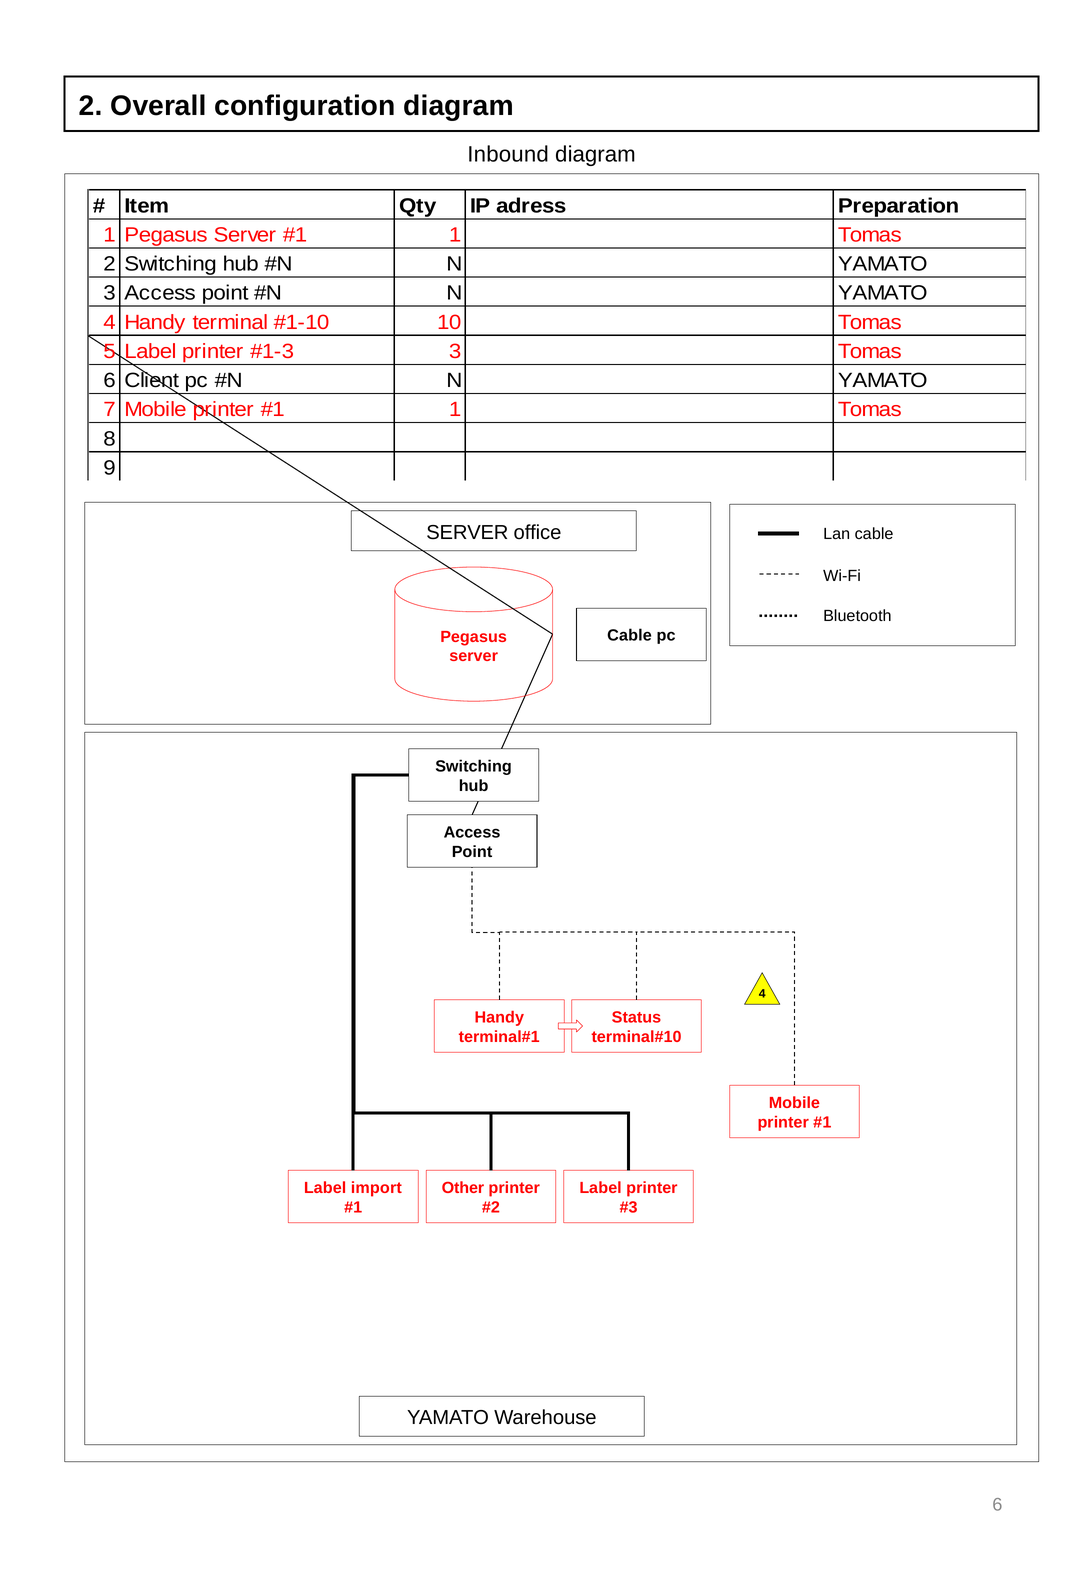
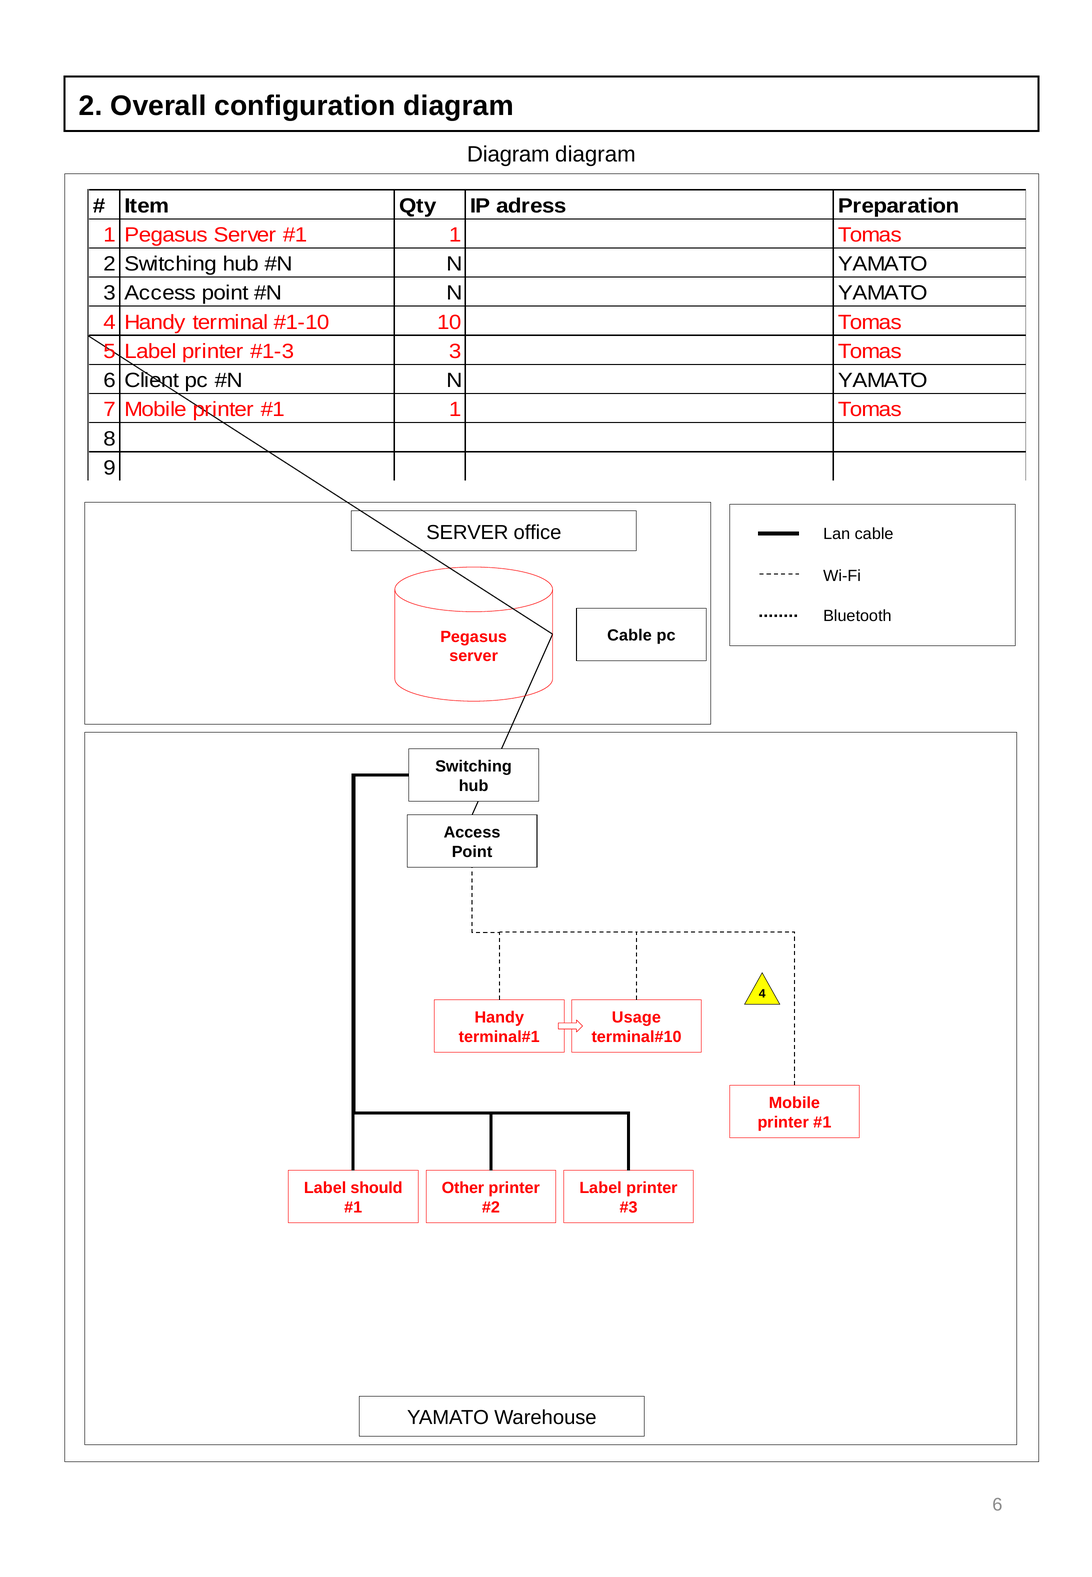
Inbound: Inbound -> Diagram (508, 154)
Status: Status -> Usage (636, 1018)
import: import -> should (376, 1188)
